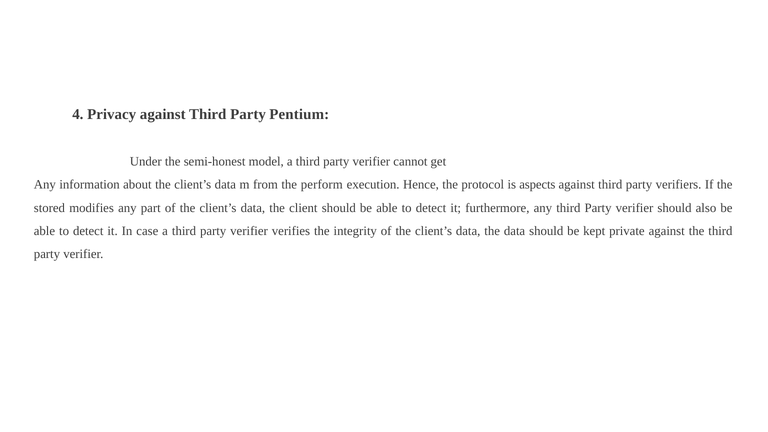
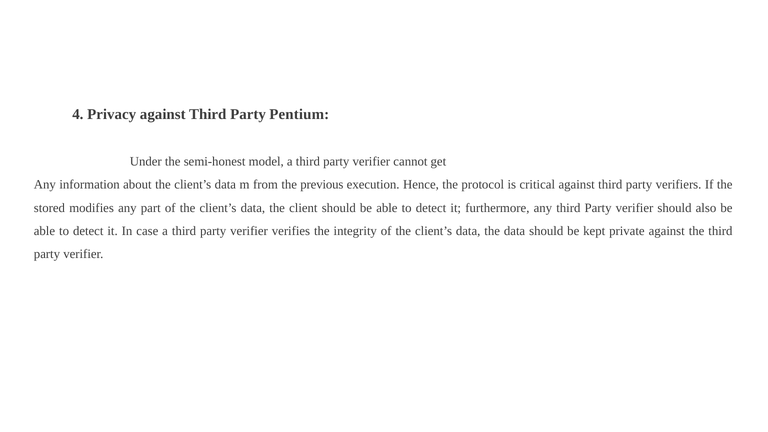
perform: perform -> previous (322, 185)
aspects: aspects -> critical (537, 185)
